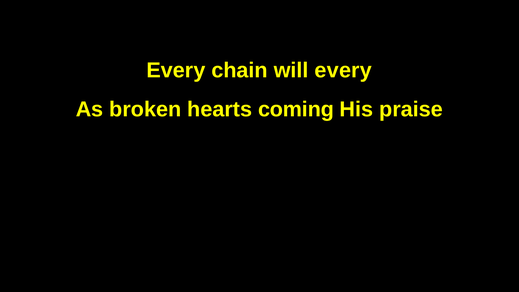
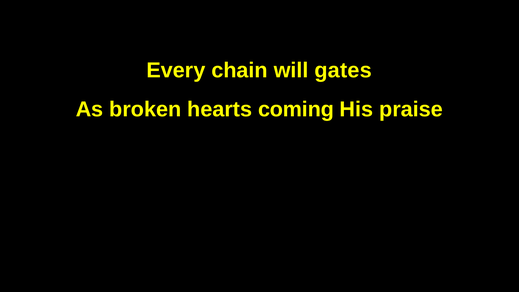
will every: every -> gates (343, 70)
